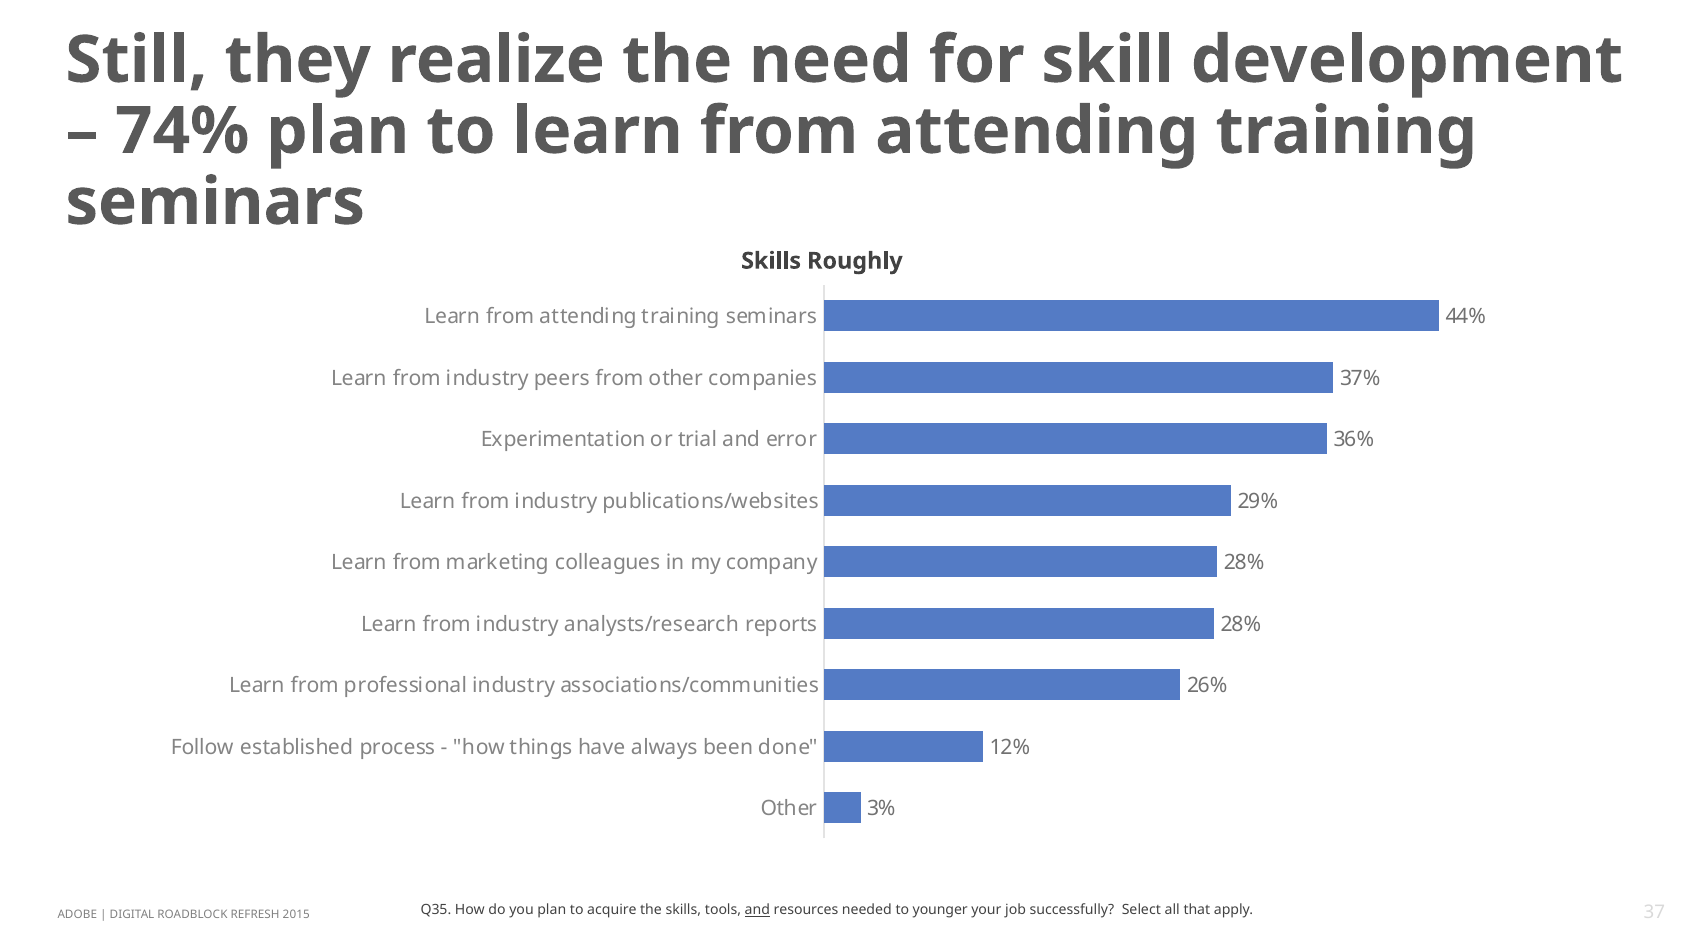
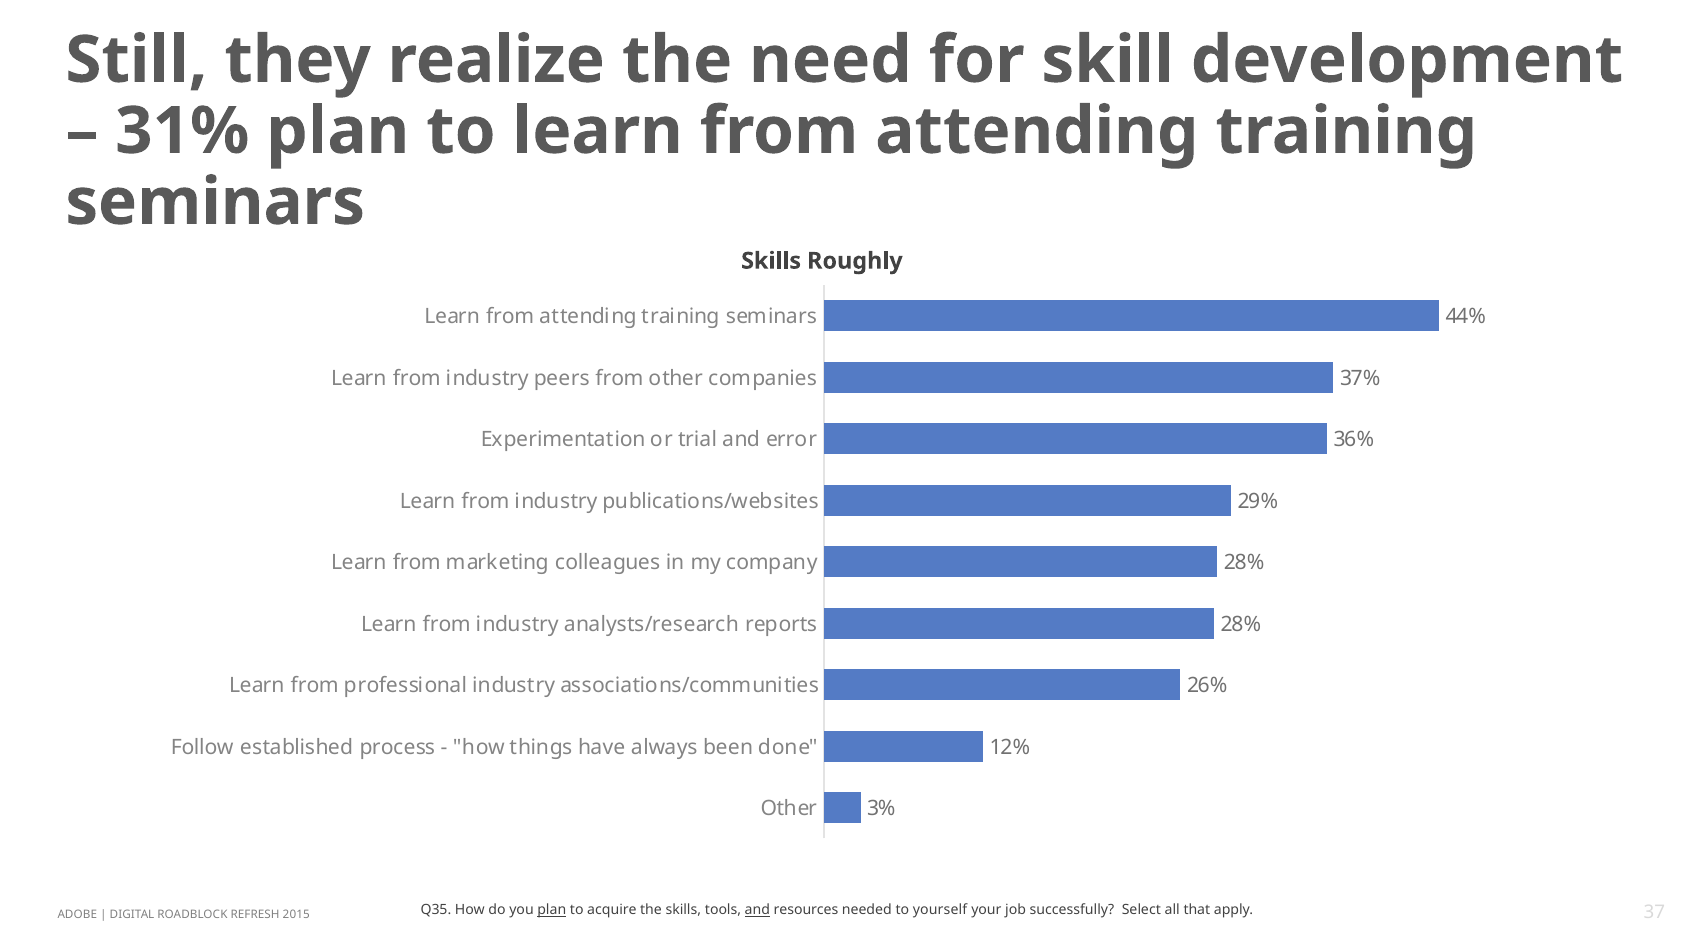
74%: 74% -> 31% (182, 131)
plan underline: none -> present (552, 910)
younger: younger -> yourself (940, 910)
